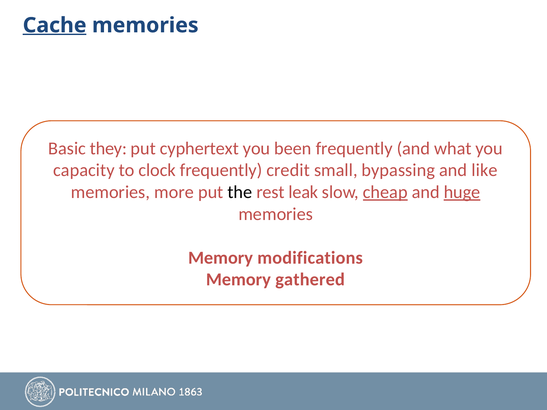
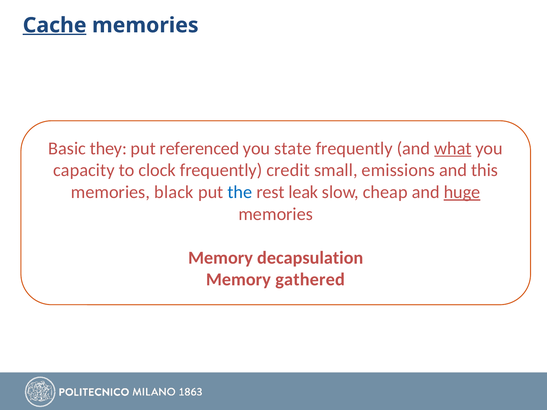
cyphertext: cyphertext -> referenced (199, 148)
been: been -> state (293, 148)
what underline: none -> present (453, 148)
bypassing: bypassing -> emissions (398, 170)
like: like -> this (485, 170)
more: more -> black (174, 192)
the colour: black -> blue (240, 192)
cheap underline: present -> none (385, 192)
modifications: modifications -> decapsulation (310, 258)
